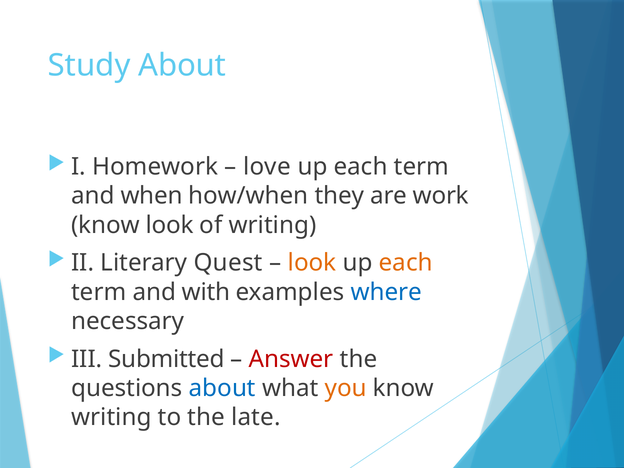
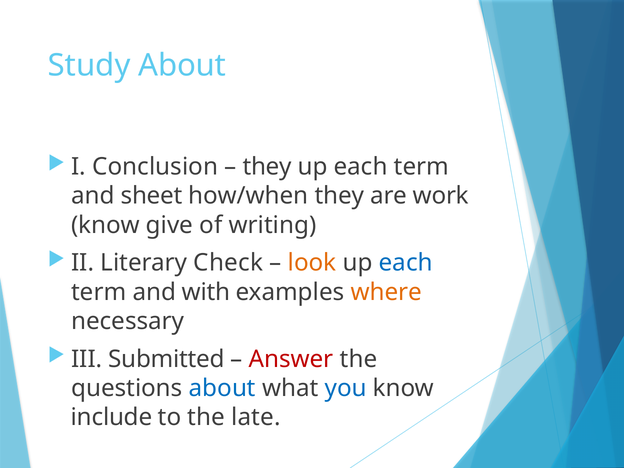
Homework: Homework -> Conclusion (155, 167)
love: love -> they (267, 167)
when: when -> sheet (152, 196)
know look: look -> give (170, 225)
Quest: Quest -> Check (228, 263)
each colour: orange -> blue (406, 263)
where colour: blue -> orange (386, 292)
you colour: orange -> blue (346, 388)
writing: writing -> include (112, 417)
